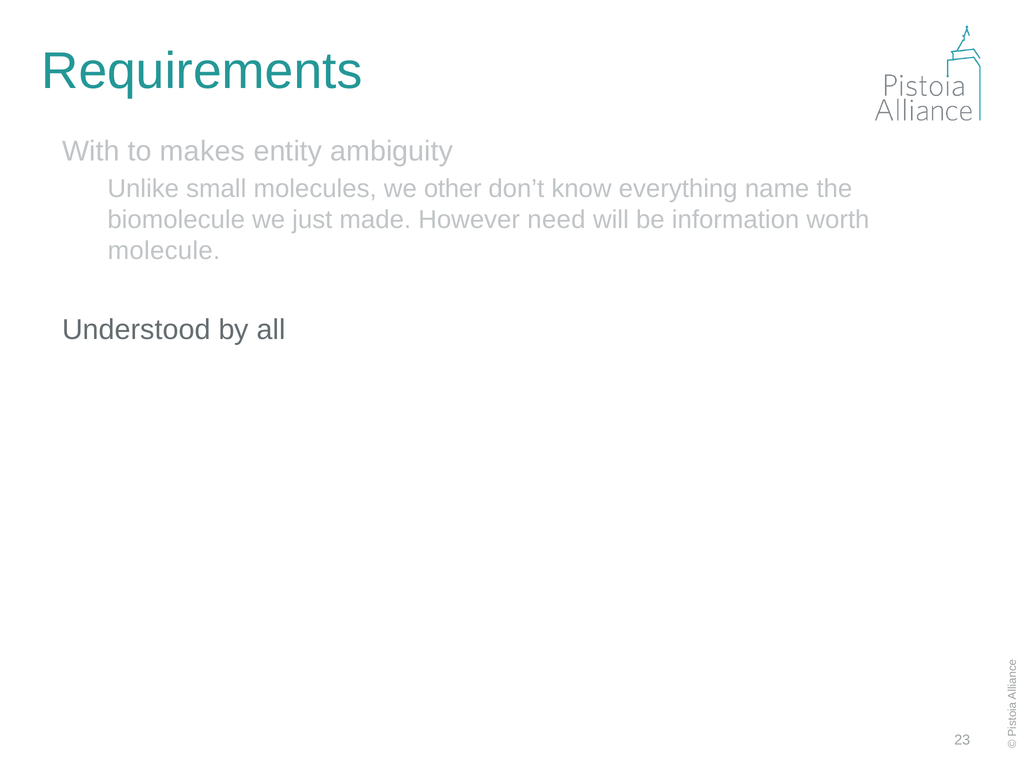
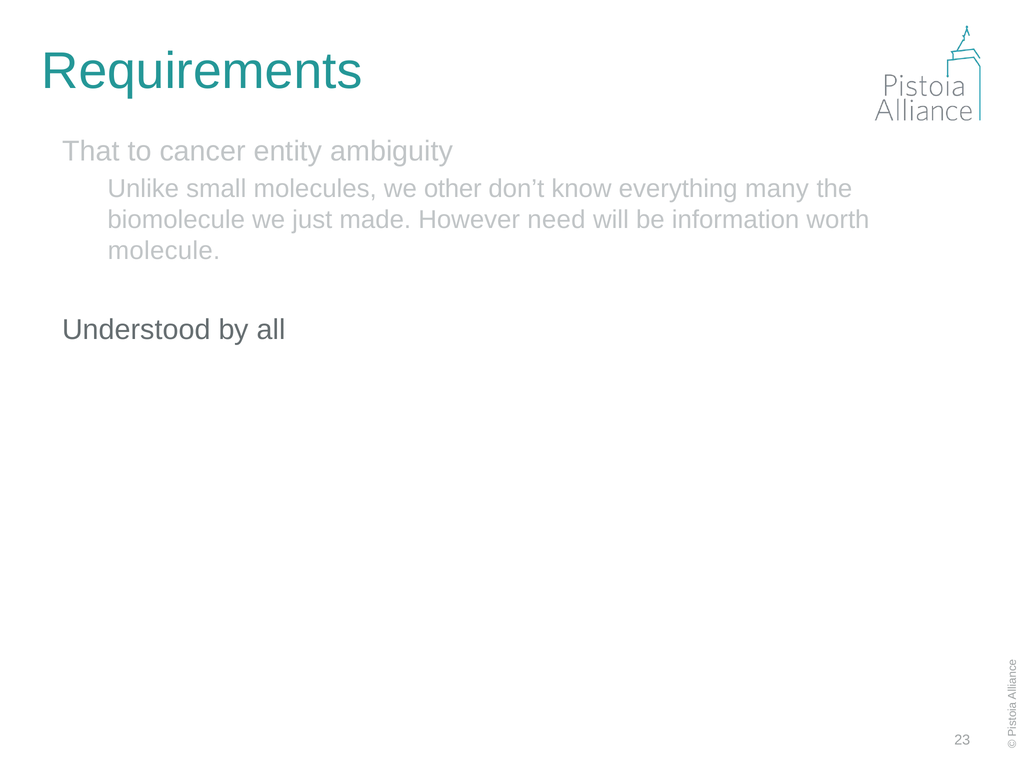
With: With -> That (91, 151)
makes: makes -> cancer (203, 151)
name: name -> many (777, 189)
